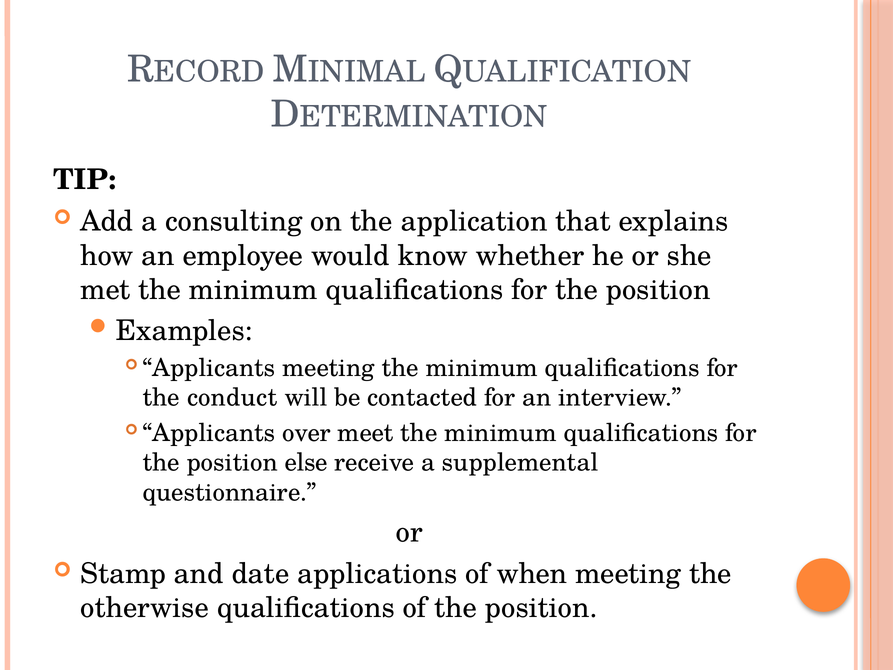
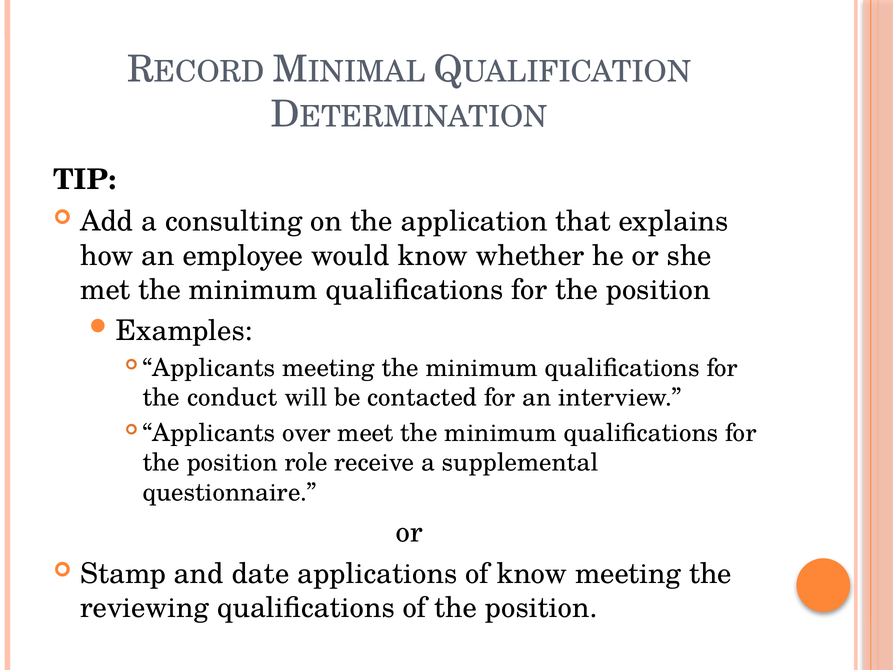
else: else -> role (306, 462)
of when: when -> know (532, 574)
otherwise: otherwise -> reviewing (145, 608)
